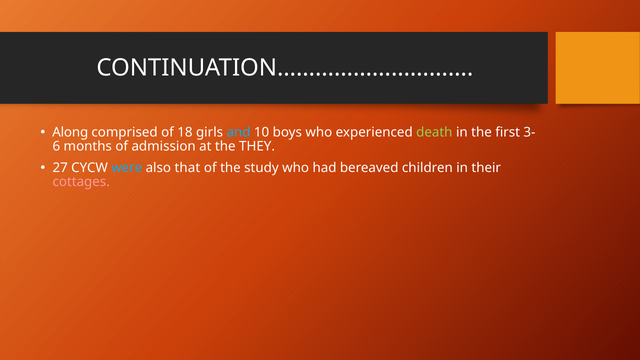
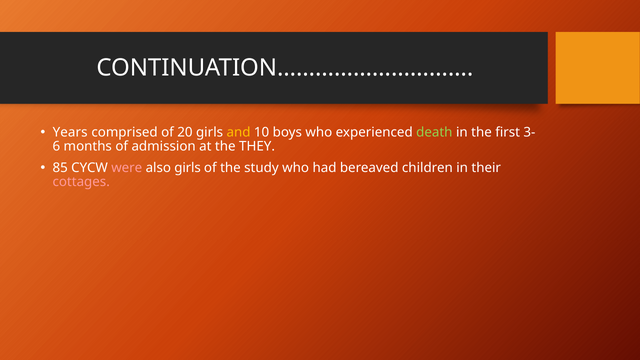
Along: Along -> Years (70, 132)
18: 18 -> 20 (185, 132)
and colour: light blue -> yellow (239, 132)
27: 27 -> 85 (60, 168)
were colour: light blue -> pink (127, 168)
also that: that -> girls (188, 168)
